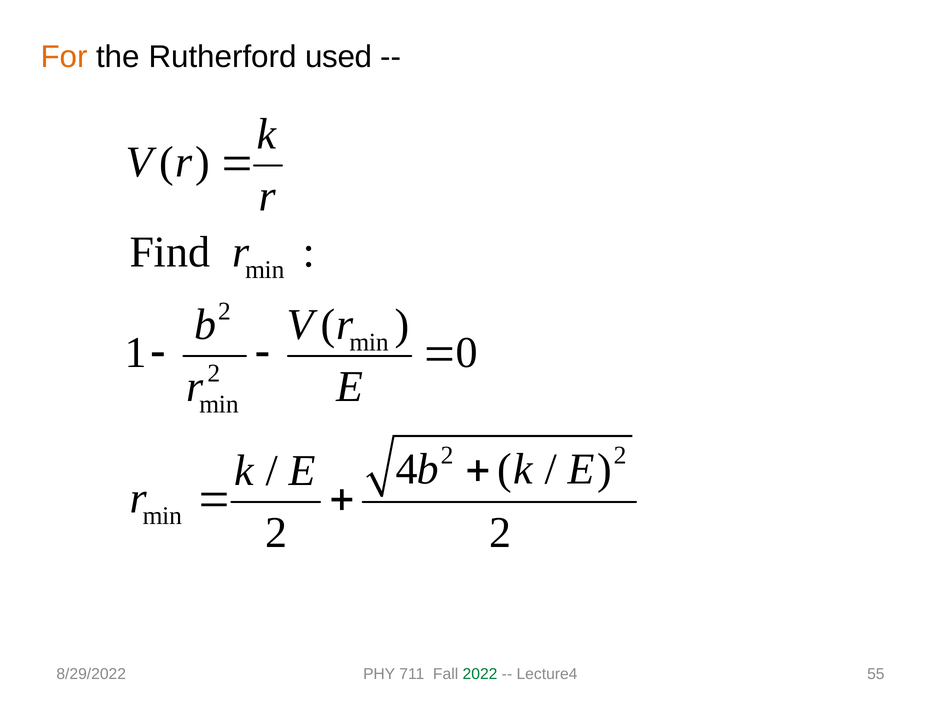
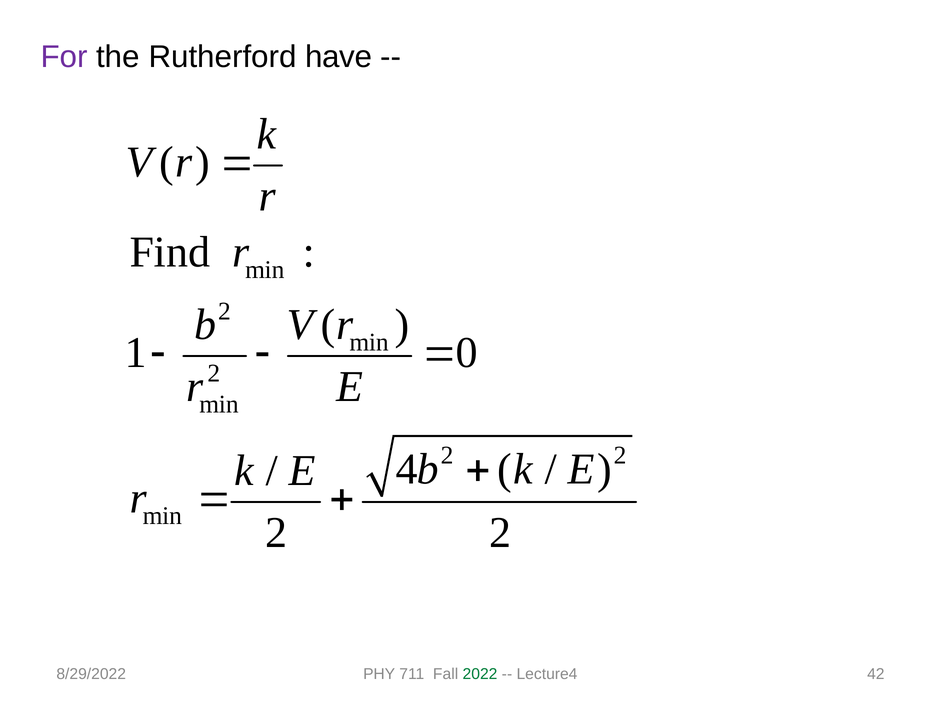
For colour: orange -> purple (64, 57)
used: used -> have (339, 57)
55: 55 -> 42 (876, 674)
